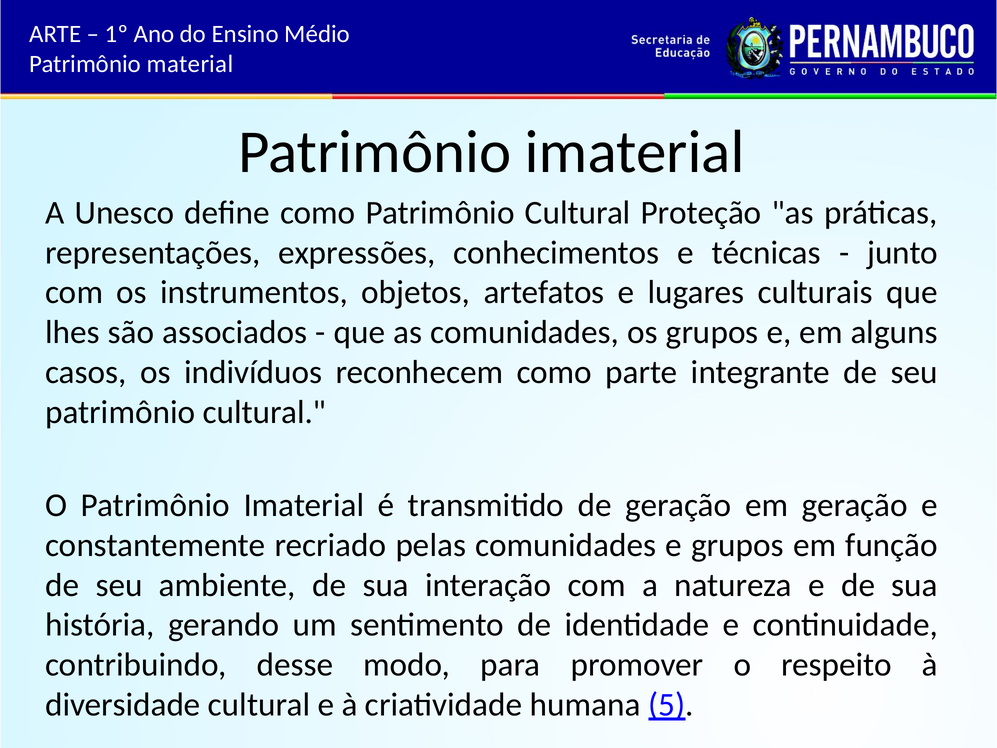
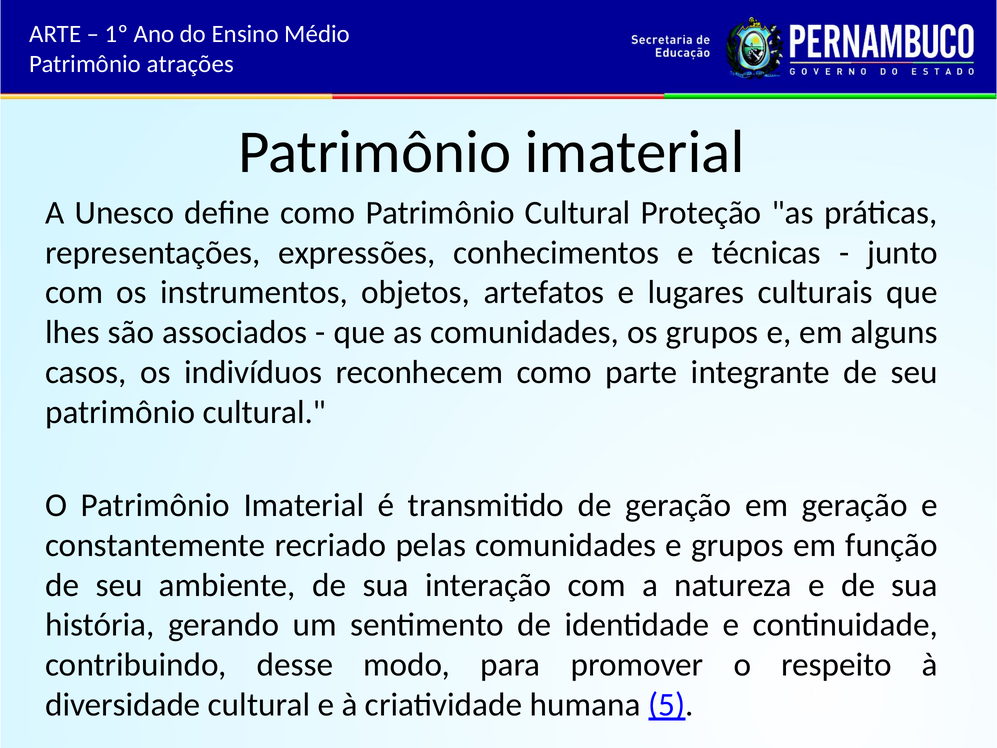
material: material -> atrações (190, 64)
